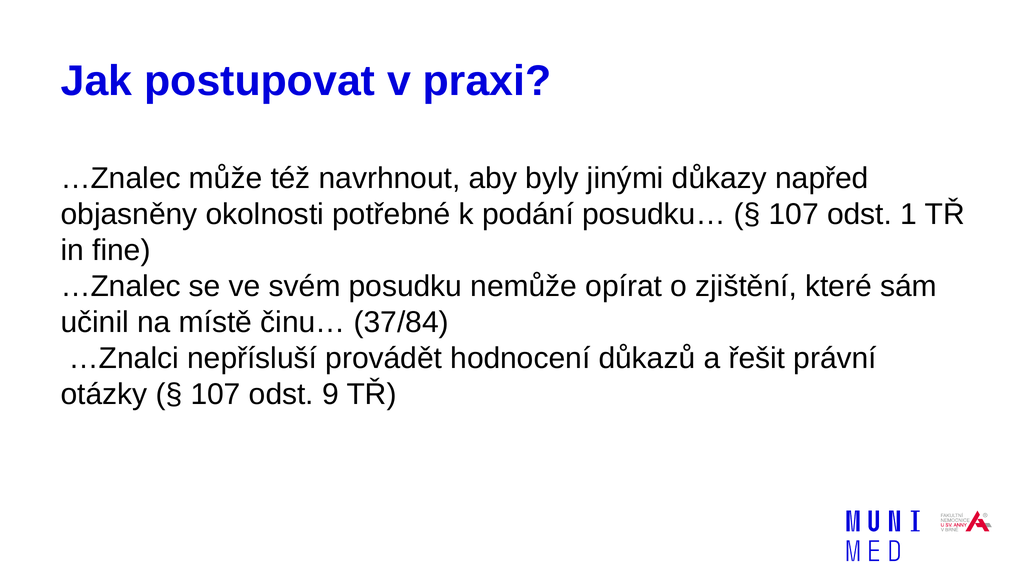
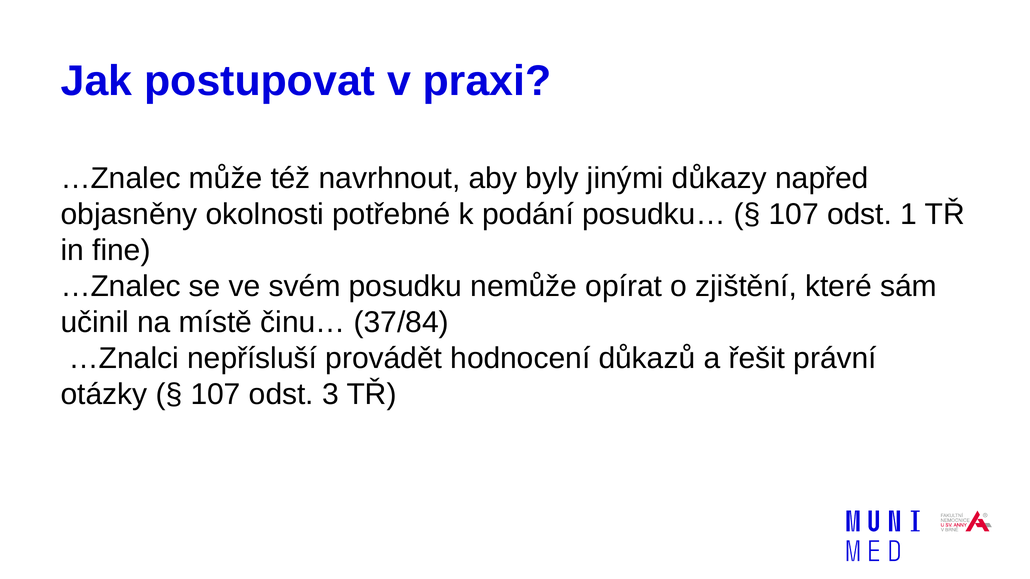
9: 9 -> 3 (330, 395)
